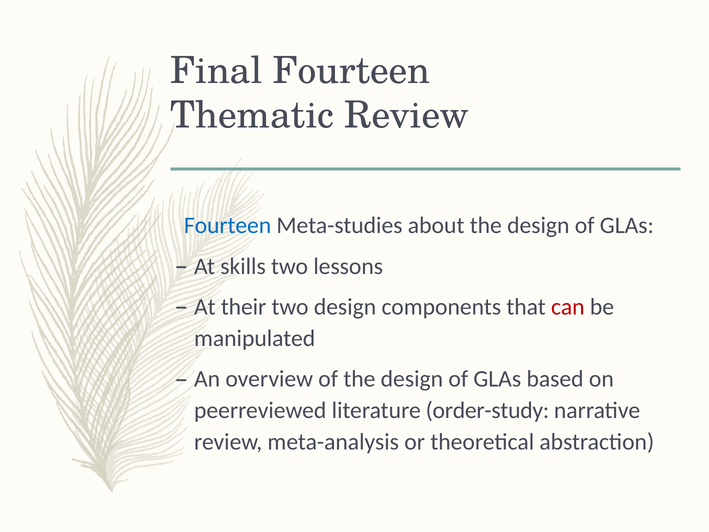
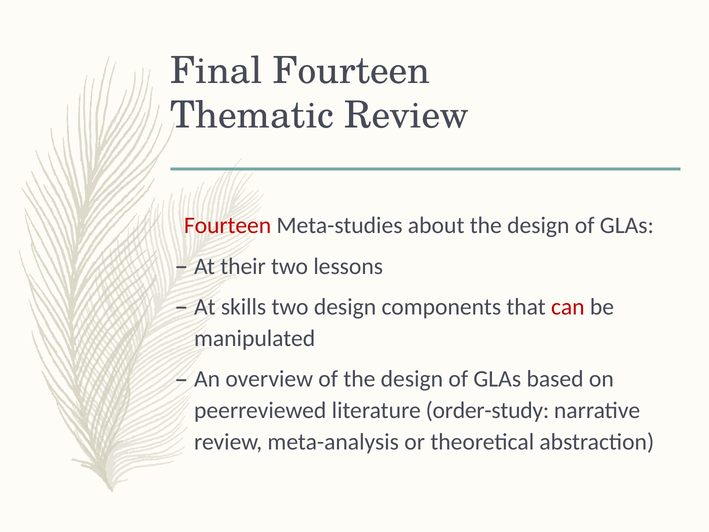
Fourteen colour: blue -> red (228, 226)
skills: skills -> their (243, 266)
their: their -> skills (244, 307)
